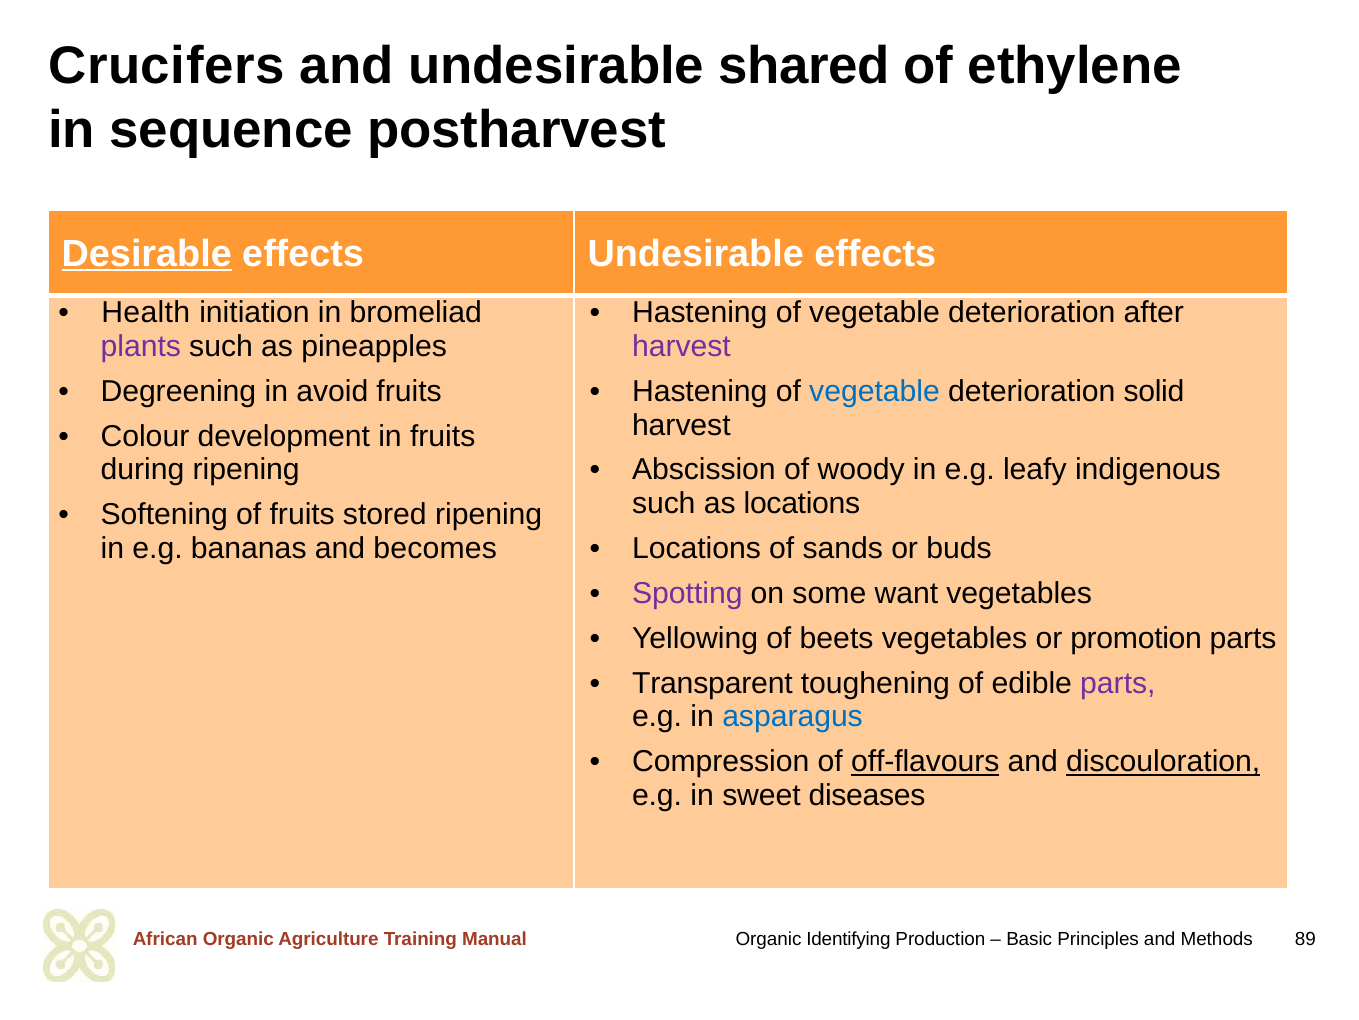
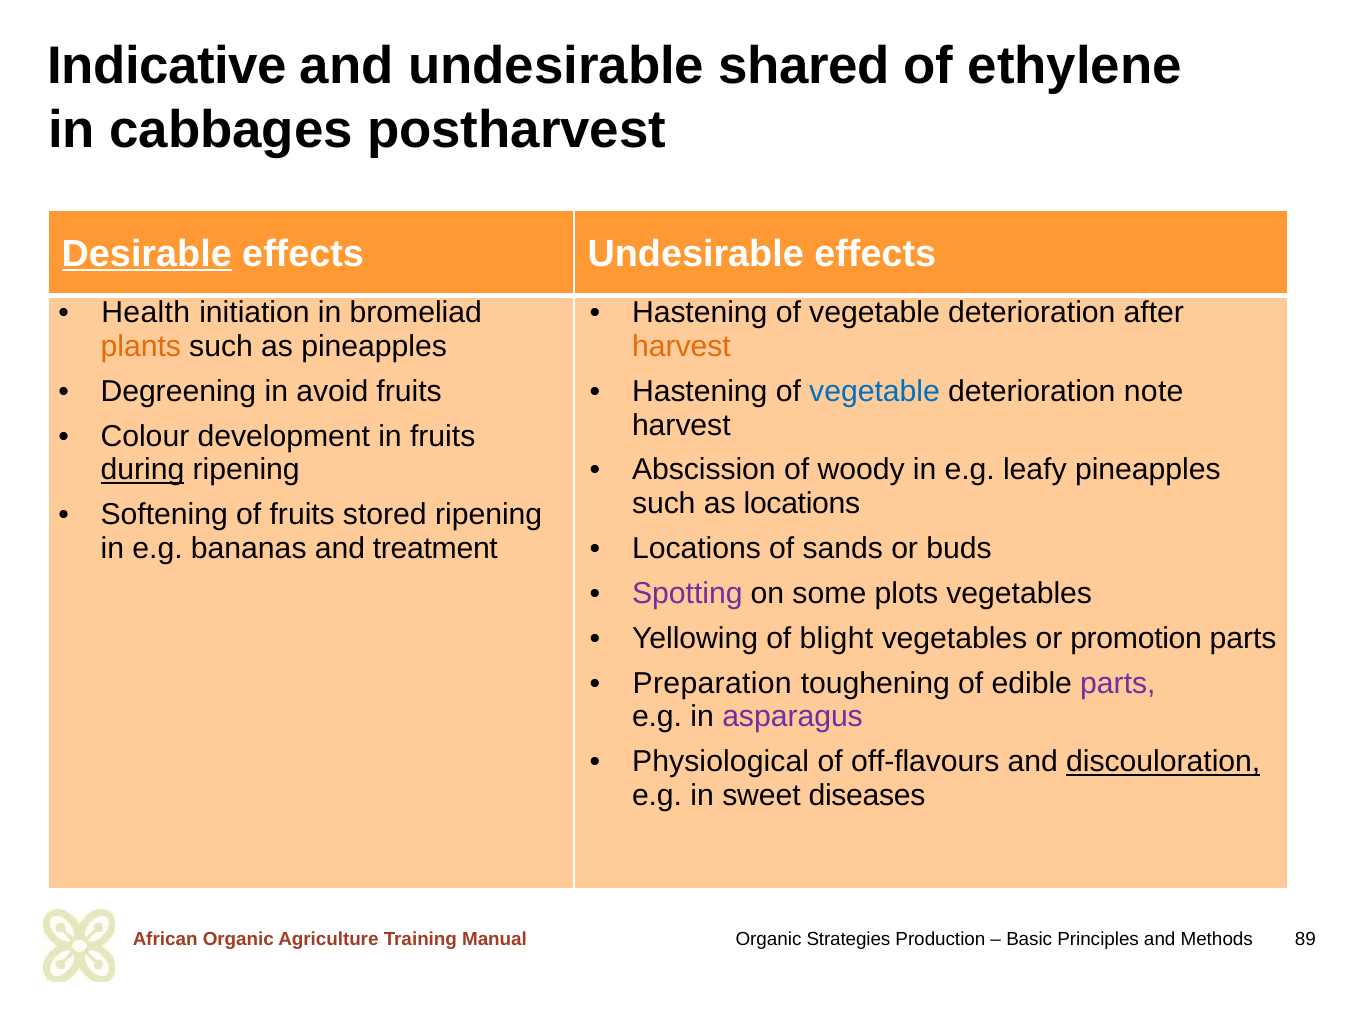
Crucifers: Crucifers -> Indicative (167, 66)
sequence: sequence -> cabbages (231, 130)
plants colour: purple -> orange (141, 346)
harvest colour: purple -> orange (681, 346)
solid: solid -> note (1154, 391)
leafy indigenous: indigenous -> pineapples (1148, 470)
during underline: none -> present (143, 470)
becomes: becomes -> treatment (435, 548)
want: want -> plots (906, 593)
beets: beets -> blight (836, 638)
Transparent: Transparent -> Preparation (712, 683)
asparagus colour: blue -> purple (793, 716)
Compression: Compression -> Physiological (721, 761)
off-flavours underline: present -> none (925, 761)
Identifying: Identifying -> Strategies (848, 939)
